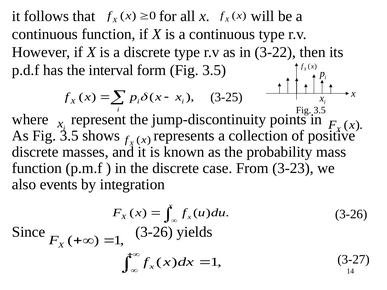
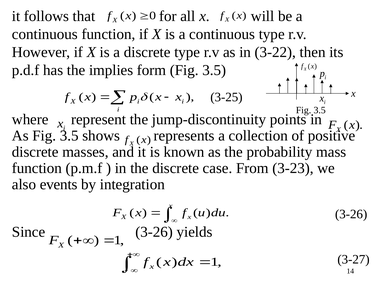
interval: interval -> implies (111, 70)
